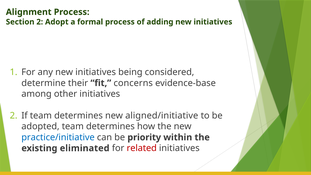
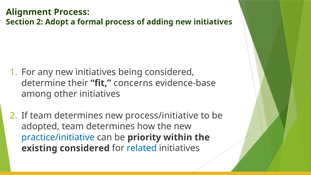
aligned/initiative: aligned/initiative -> process/initiative (162, 116)
existing eliminated: eliminated -> considered (85, 148)
related colour: red -> blue (142, 148)
